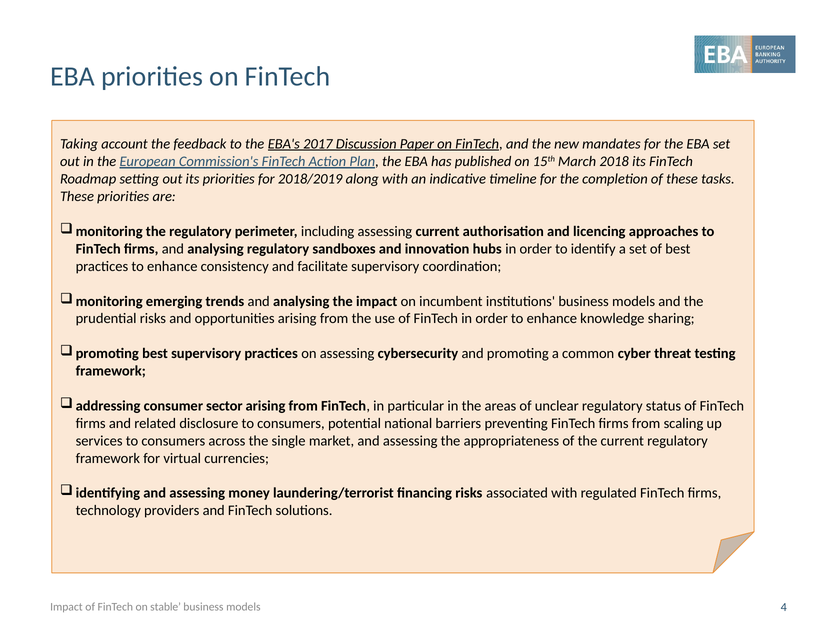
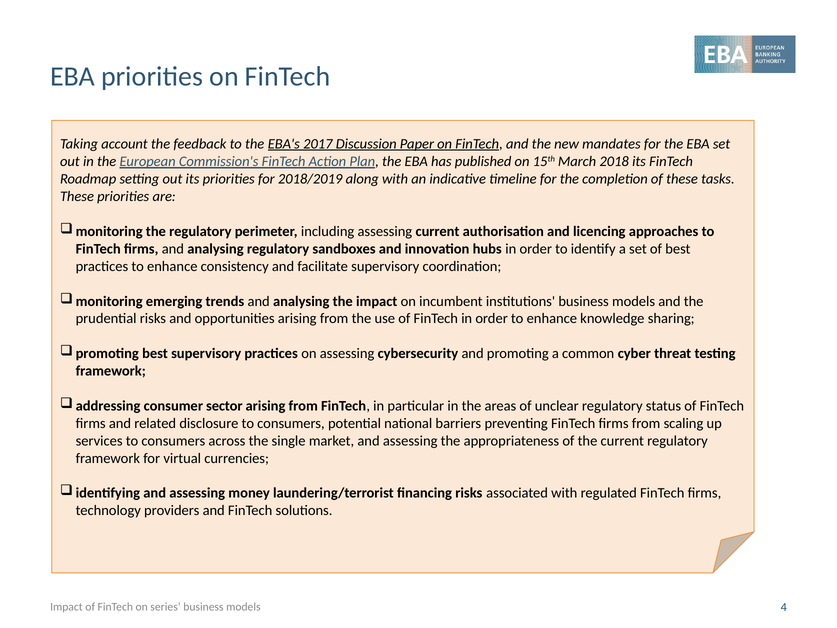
stable: stable -> series (166, 607)
